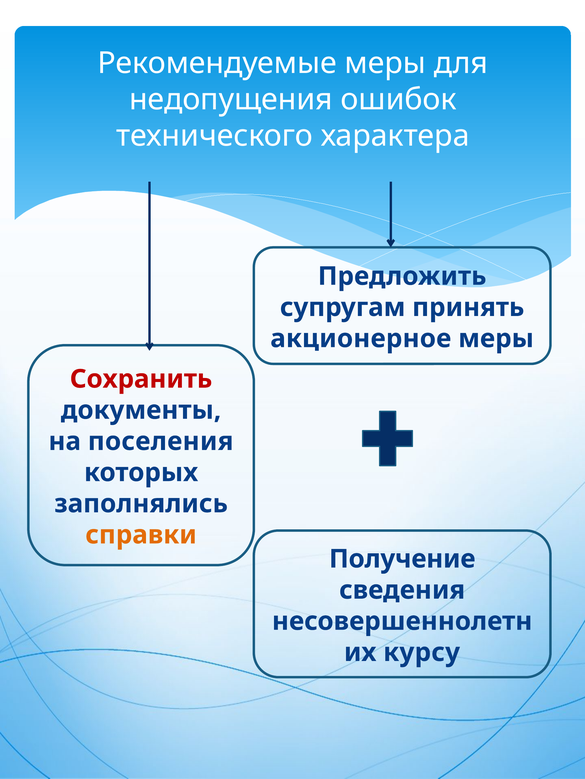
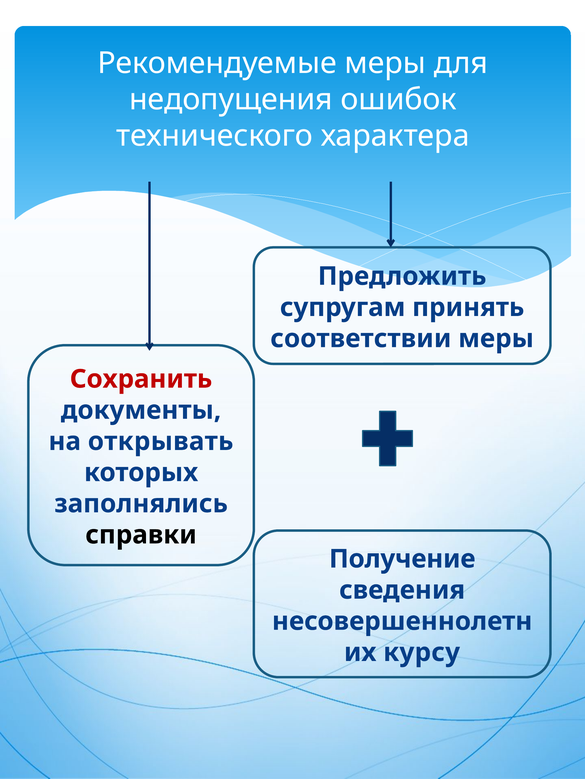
акционерное: акционерное -> соответствии (361, 339)
поселения: поселения -> открывать (161, 442)
справки colour: orange -> black (141, 536)
